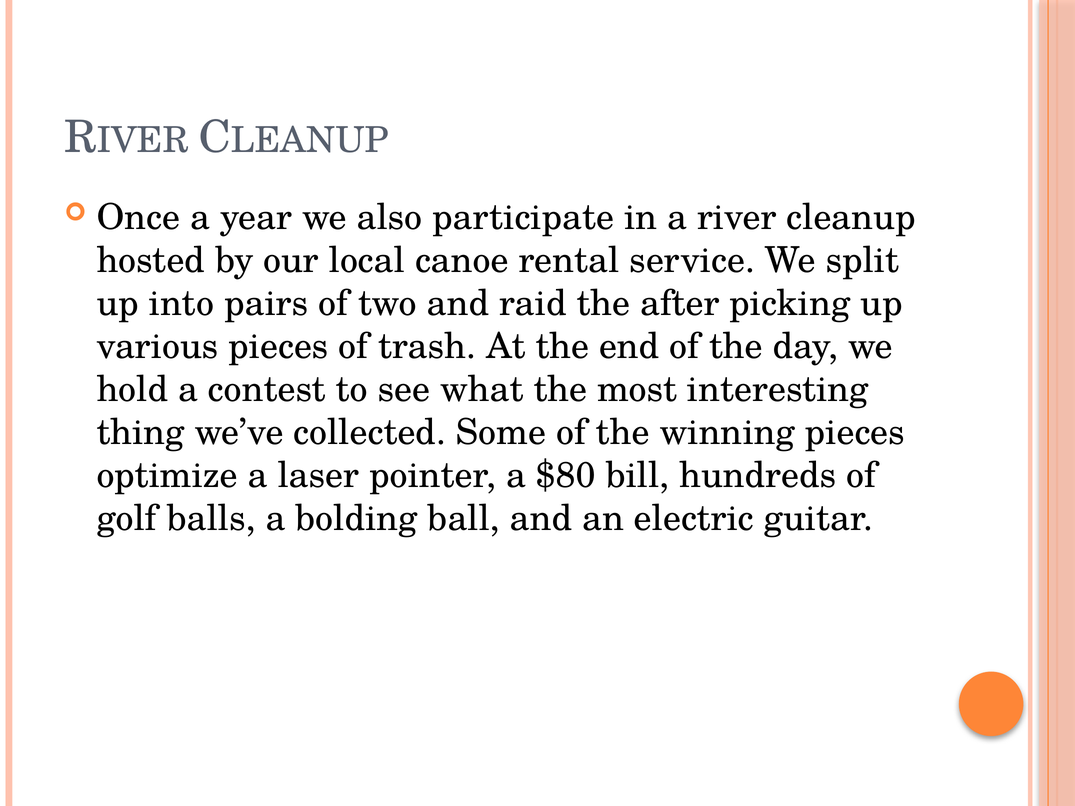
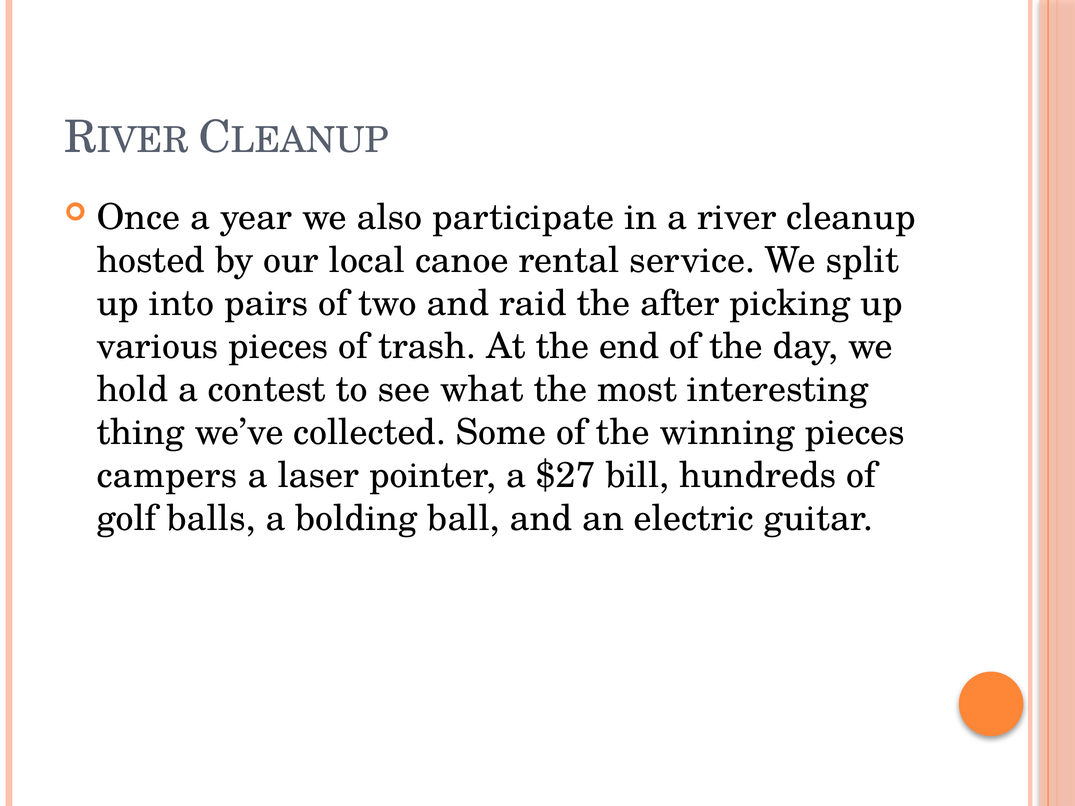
optimize: optimize -> campers (167, 475)
$80: $80 -> $27 (566, 475)
